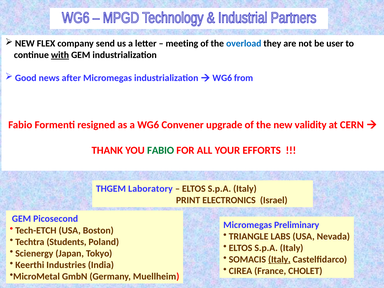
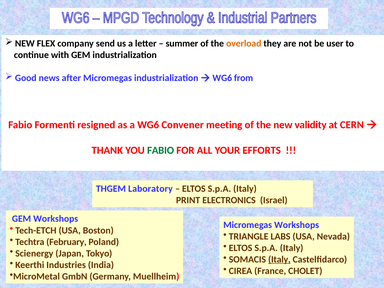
meeting: meeting -> summer (182, 43)
overload colour: blue -> orange (244, 43)
with underline: present -> none (60, 55)
upgrade: upgrade -> meeting (224, 125)
GEM Picosecond: Picosecond -> Workshops (56, 219)
Micromegas Preliminary: Preliminary -> Workshops (297, 225)
Students: Students -> February (66, 242)
